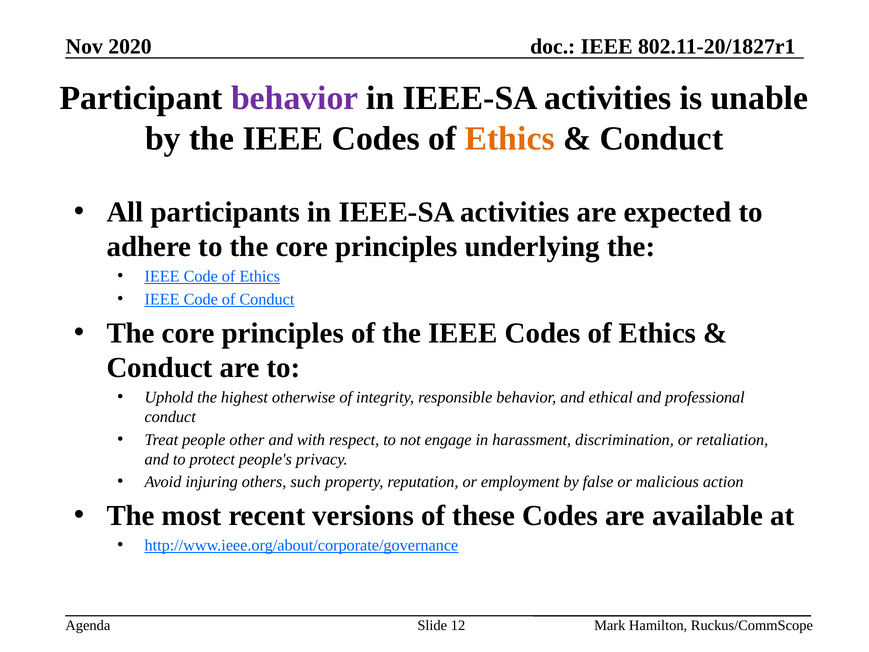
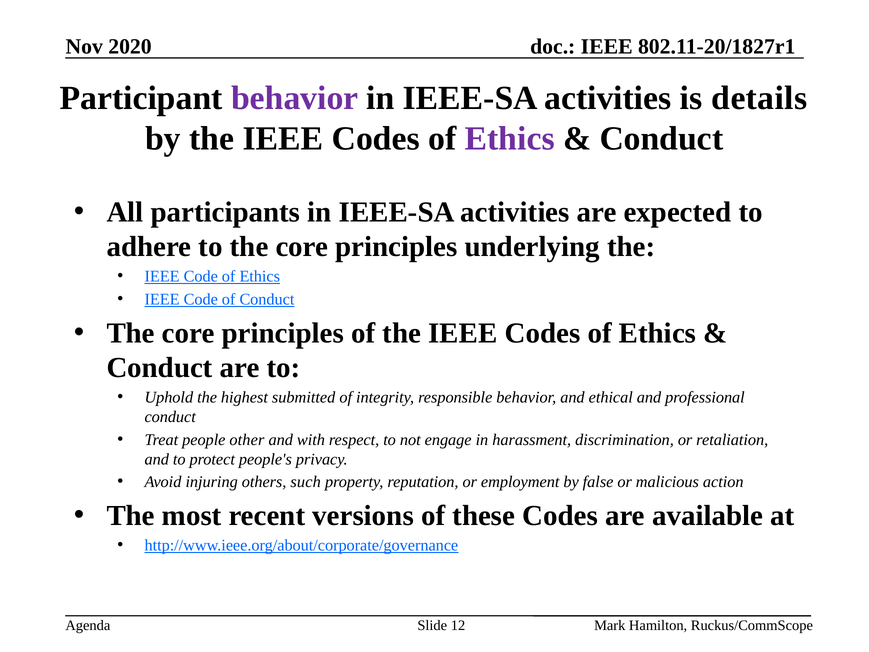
unable: unable -> details (759, 98)
Ethics colour: orange -> purple (510, 138)
otherwise: otherwise -> submitted (304, 397)
